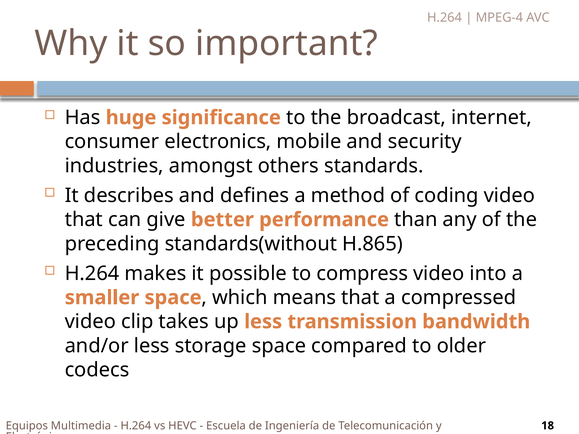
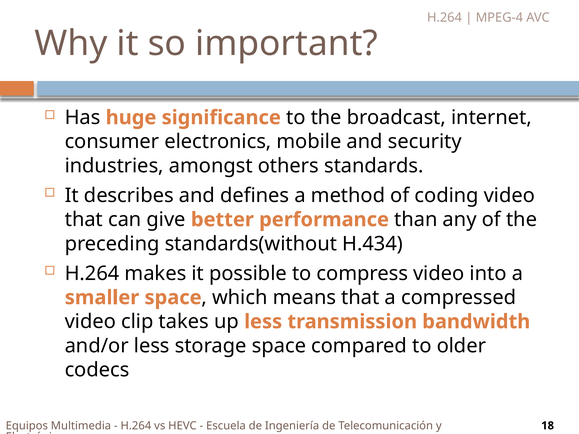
H.865: H.865 -> H.434 (373, 244)
